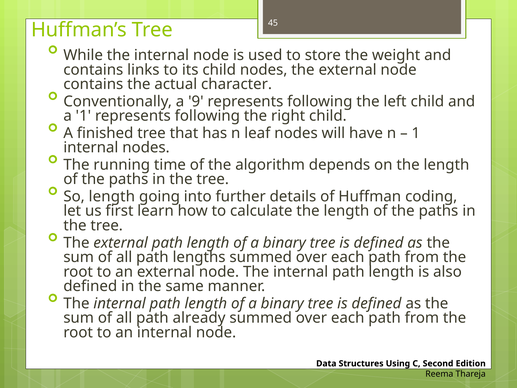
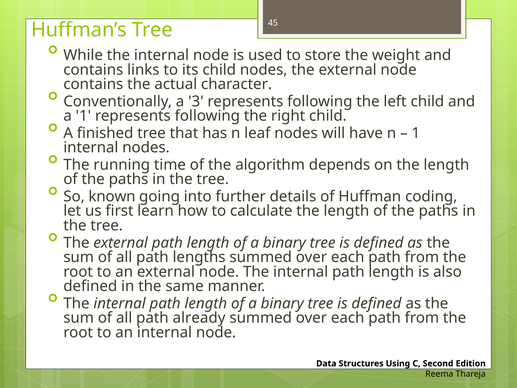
9: 9 -> 3 (196, 101)
So length: length -> known (112, 196)
